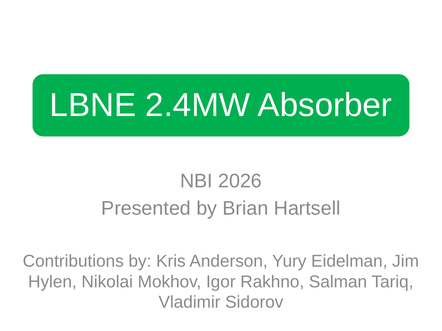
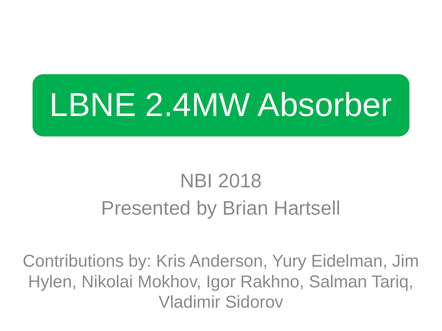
2026: 2026 -> 2018 (240, 181)
